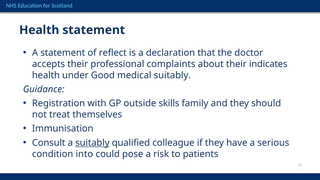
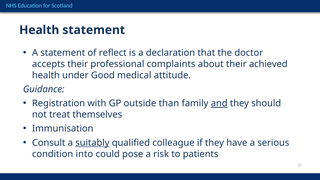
indicates: indicates -> achieved (268, 64)
medical suitably: suitably -> attitude (172, 75)
skills: skills -> than (169, 103)
and underline: none -> present (219, 103)
